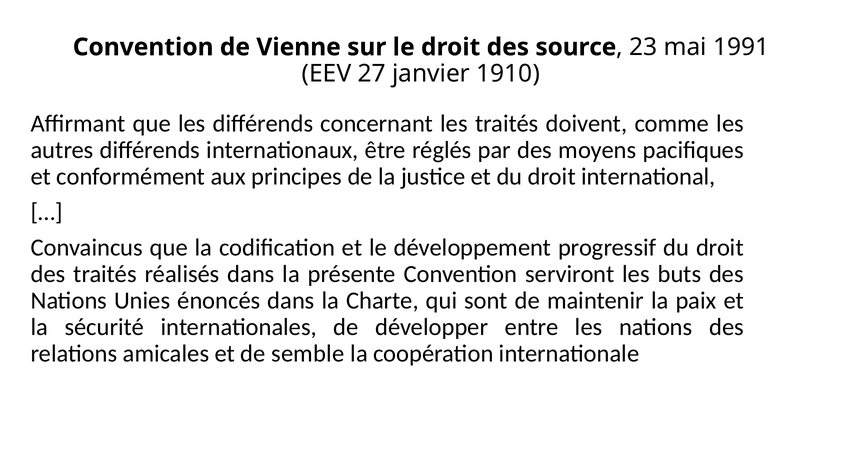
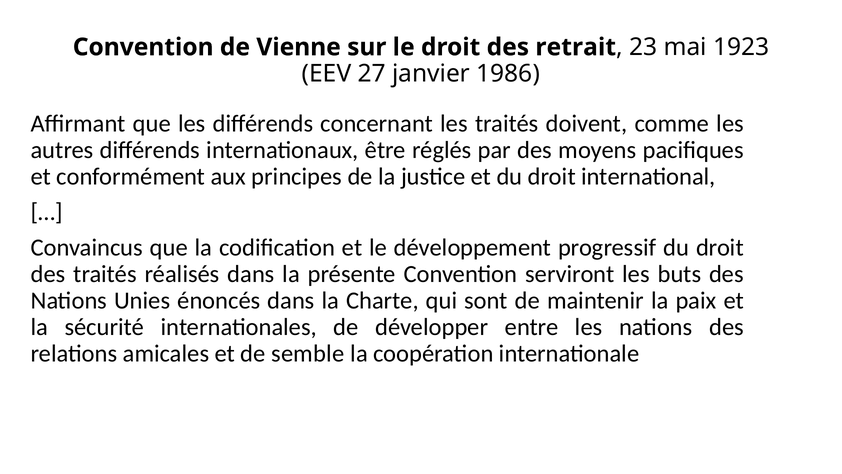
source: source -> retrait (576, 47)
1991: 1991 -> 1923 (741, 47)
1910: 1910 -> 1986 (508, 74)
